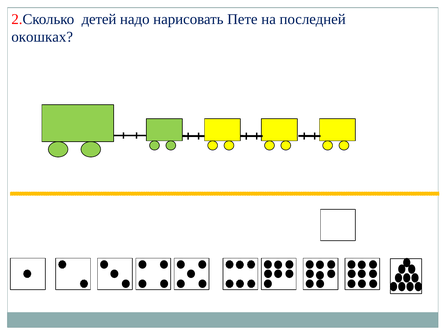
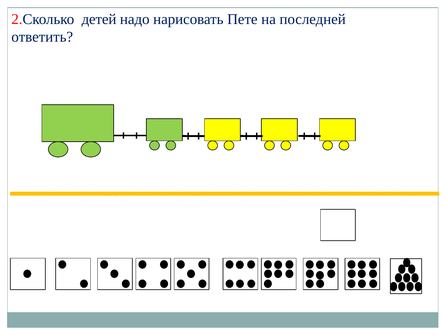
окошках: окошках -> ответить (42, 37)
